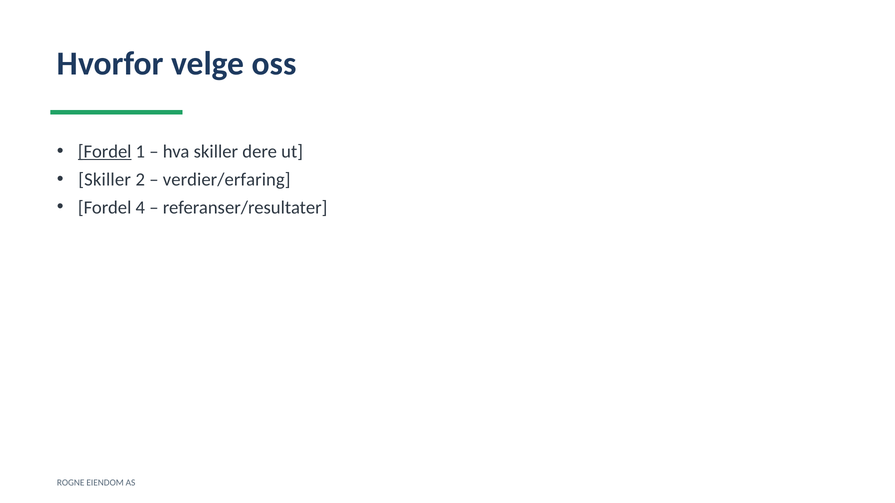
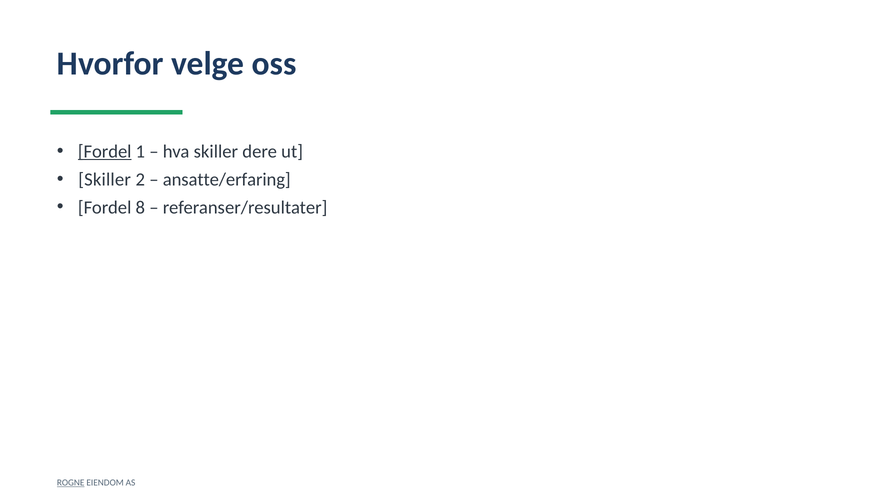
verdier/erfaring: verdier/erfaring -> ansatte/erfaring (227, 180)
4: 4 -> 8 (140, 208)
ROGNE underline: none -> present (71, 483)
